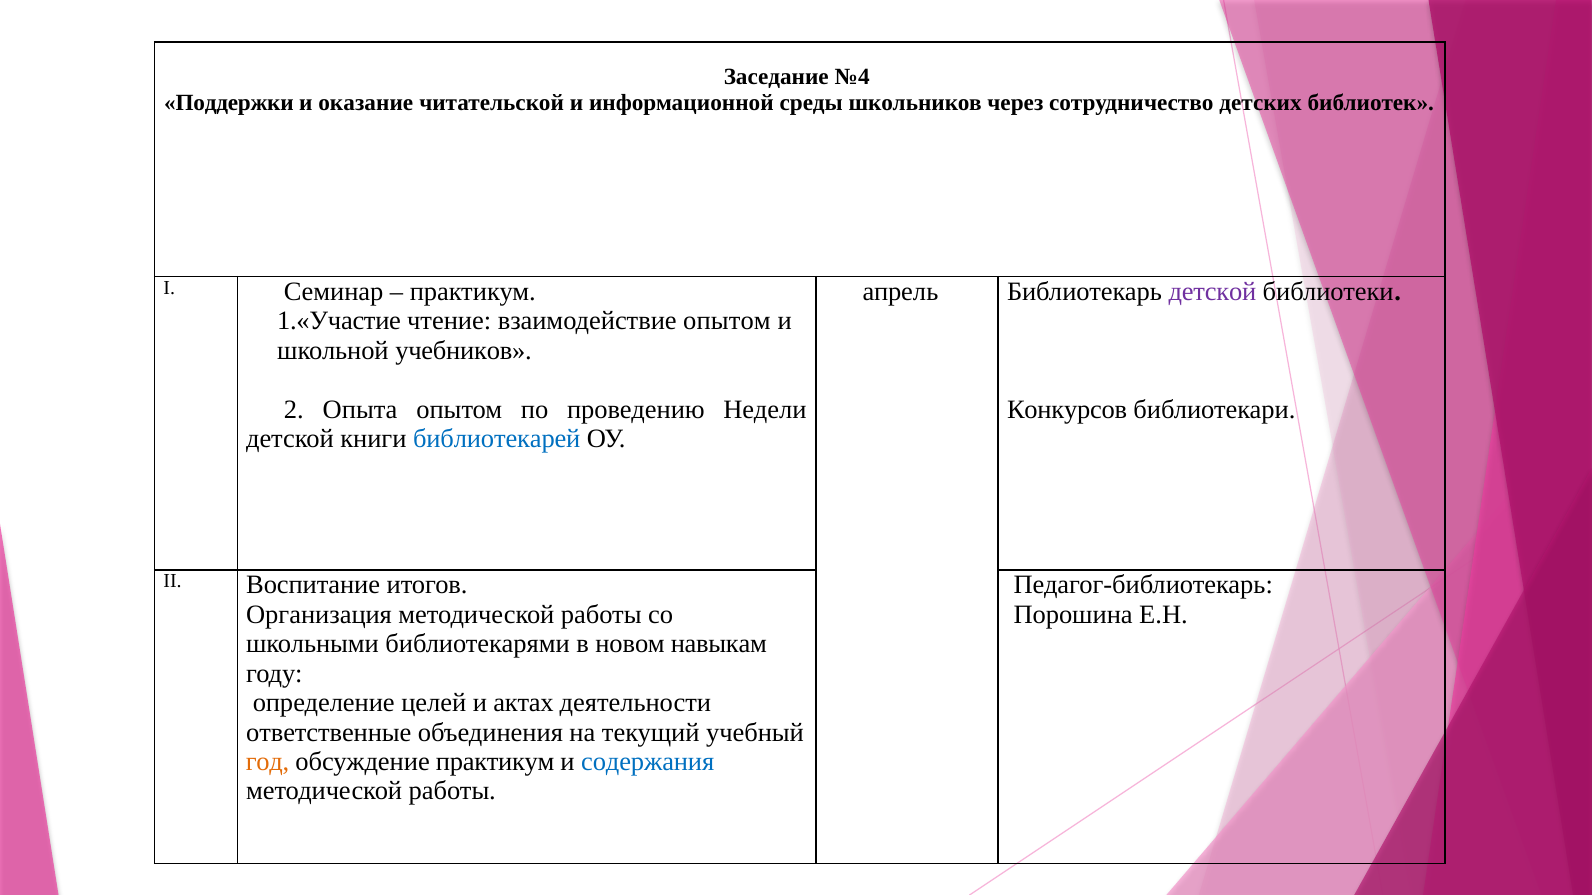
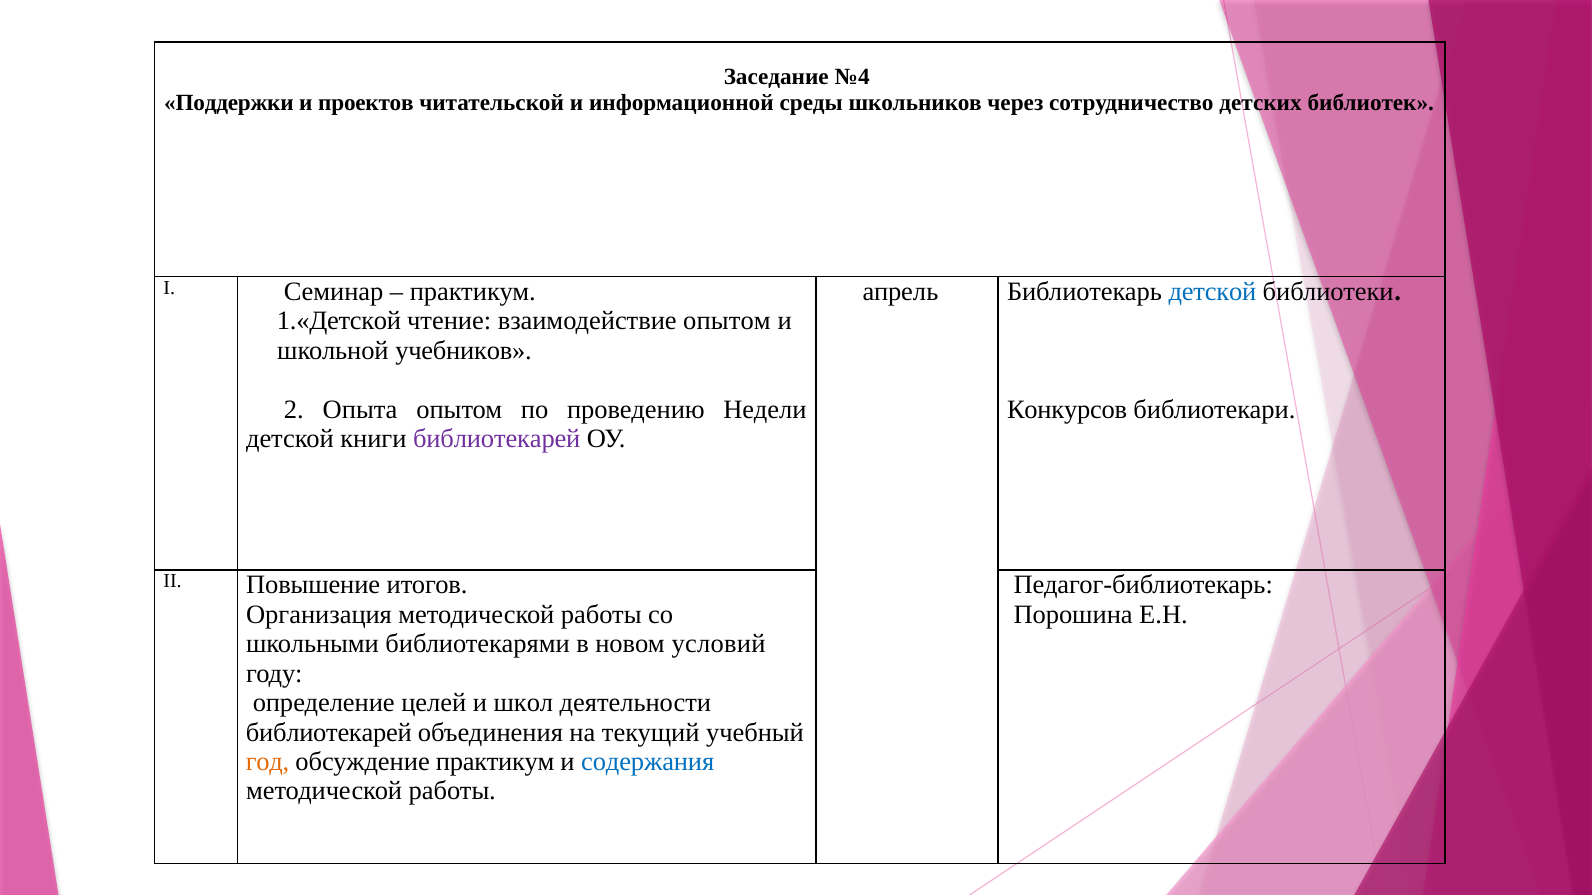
оказание: оказание -> проектов (366, 103)
детской colour: purple -> blue (1212, 292)
1.«Участие: 1.«Участие -> 1.«Детской (339, 321)
библиотекарей colour: blue -> purple (497, 439)
Воспитание: Воспитание -> Повышение (313, 585)
навыкам: навыкам -> условий (719, 644)
актах: актах -> школ (523, 703)
ответственные: ответственные -> библиотекарей (329, 733)
